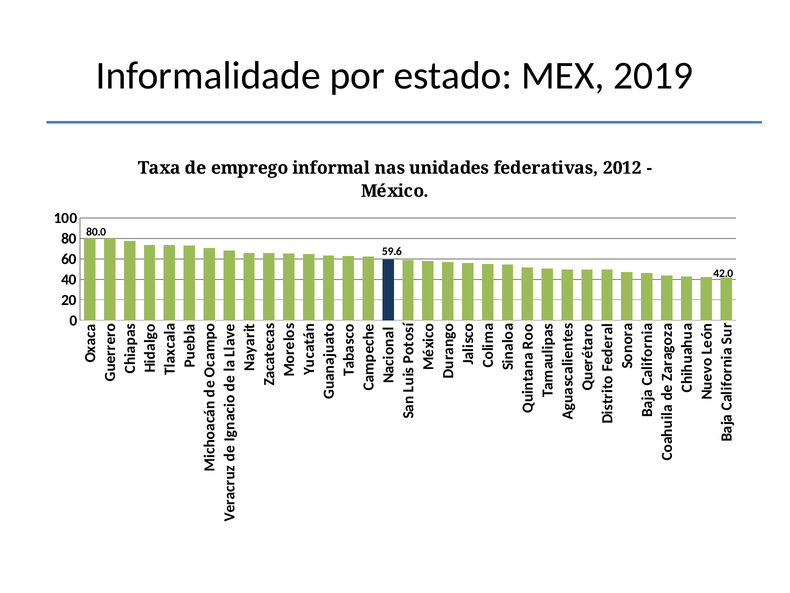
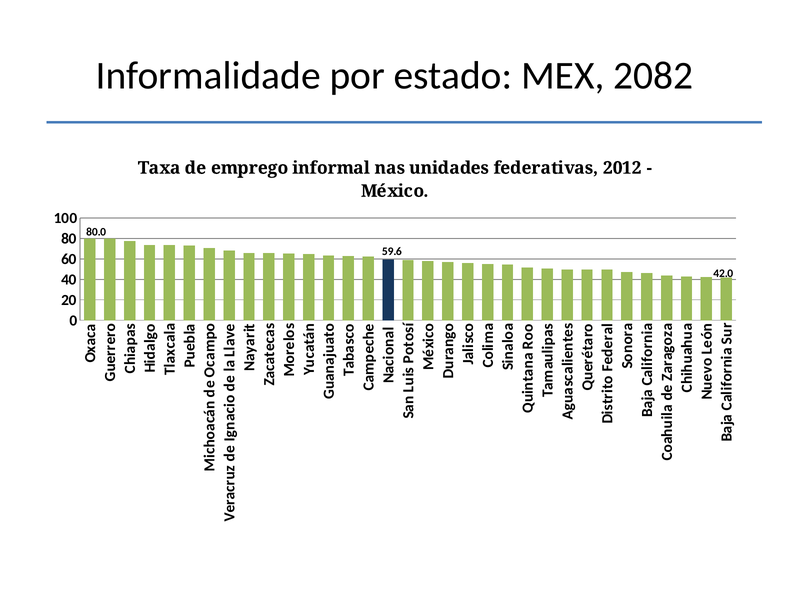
2019: 2019 -> 2082 (653, 76)
